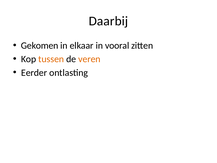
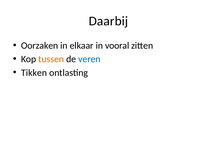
Gekomen: Gekomen -> Oorzaken (40, 46)
veren colour: orange -> blue (89, 59)
Eerder: Eerder -> Tikken (34, 73)
